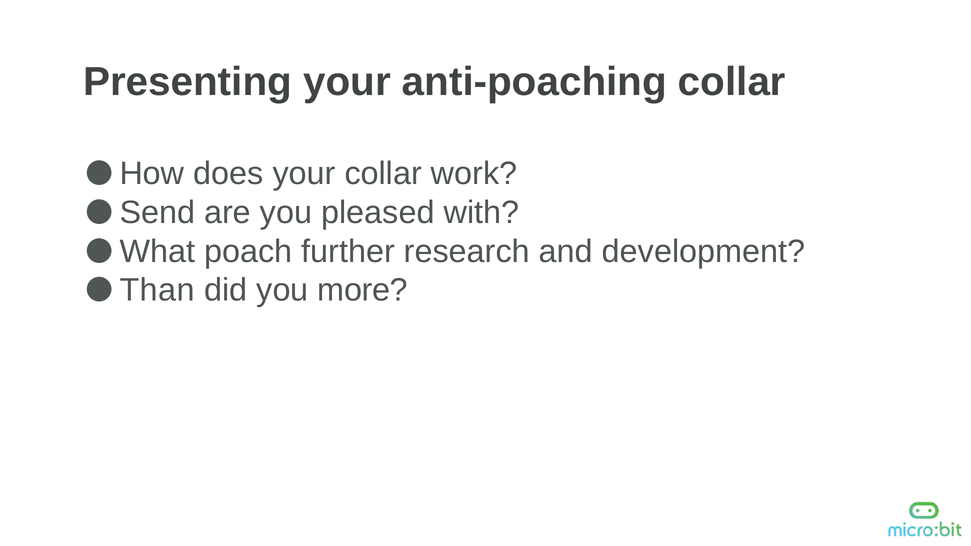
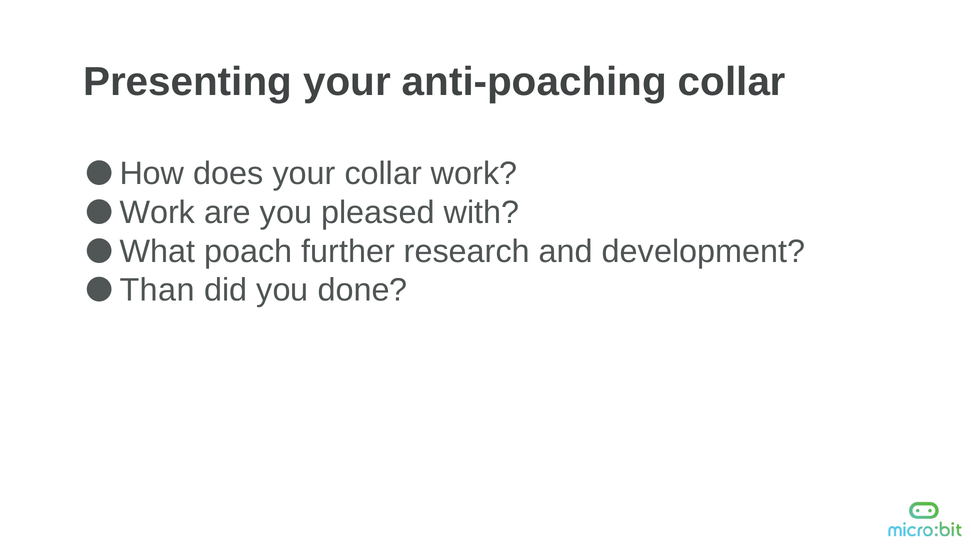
Send: Send -> Work (157, 213)
more: more -> done (363, 290)
